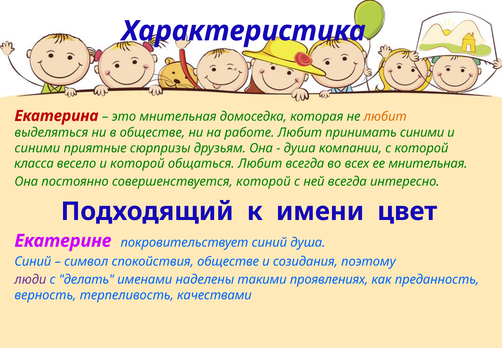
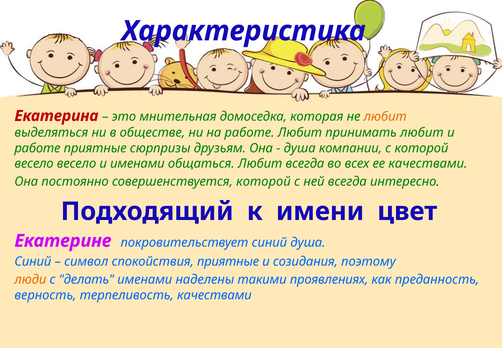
принимать синими: синими -> любит (422, 133)
синими: синими -> работе (37, 148)
класса: класса -> весело (34, 163)
и которой: которой -> именами (137, 163)
ее мнительная: мнительная -> качествами (428, 163)
спокойствия обществе: обществе -> приятные (228, 261)
люди colour: purple -> orange (30, 279)
